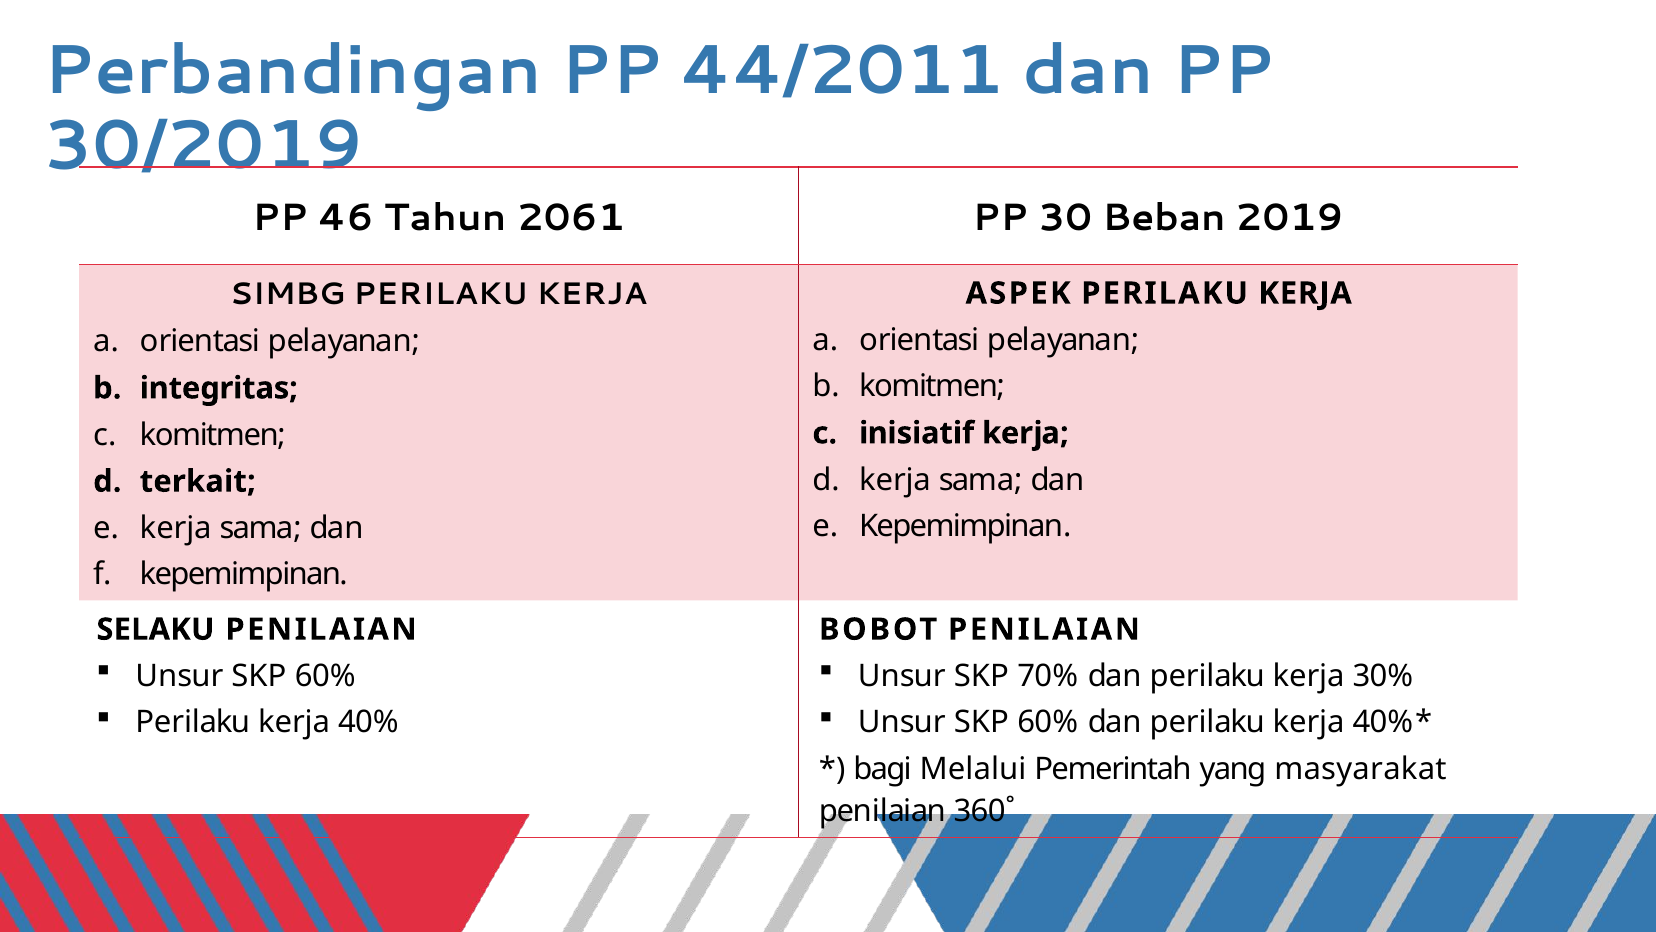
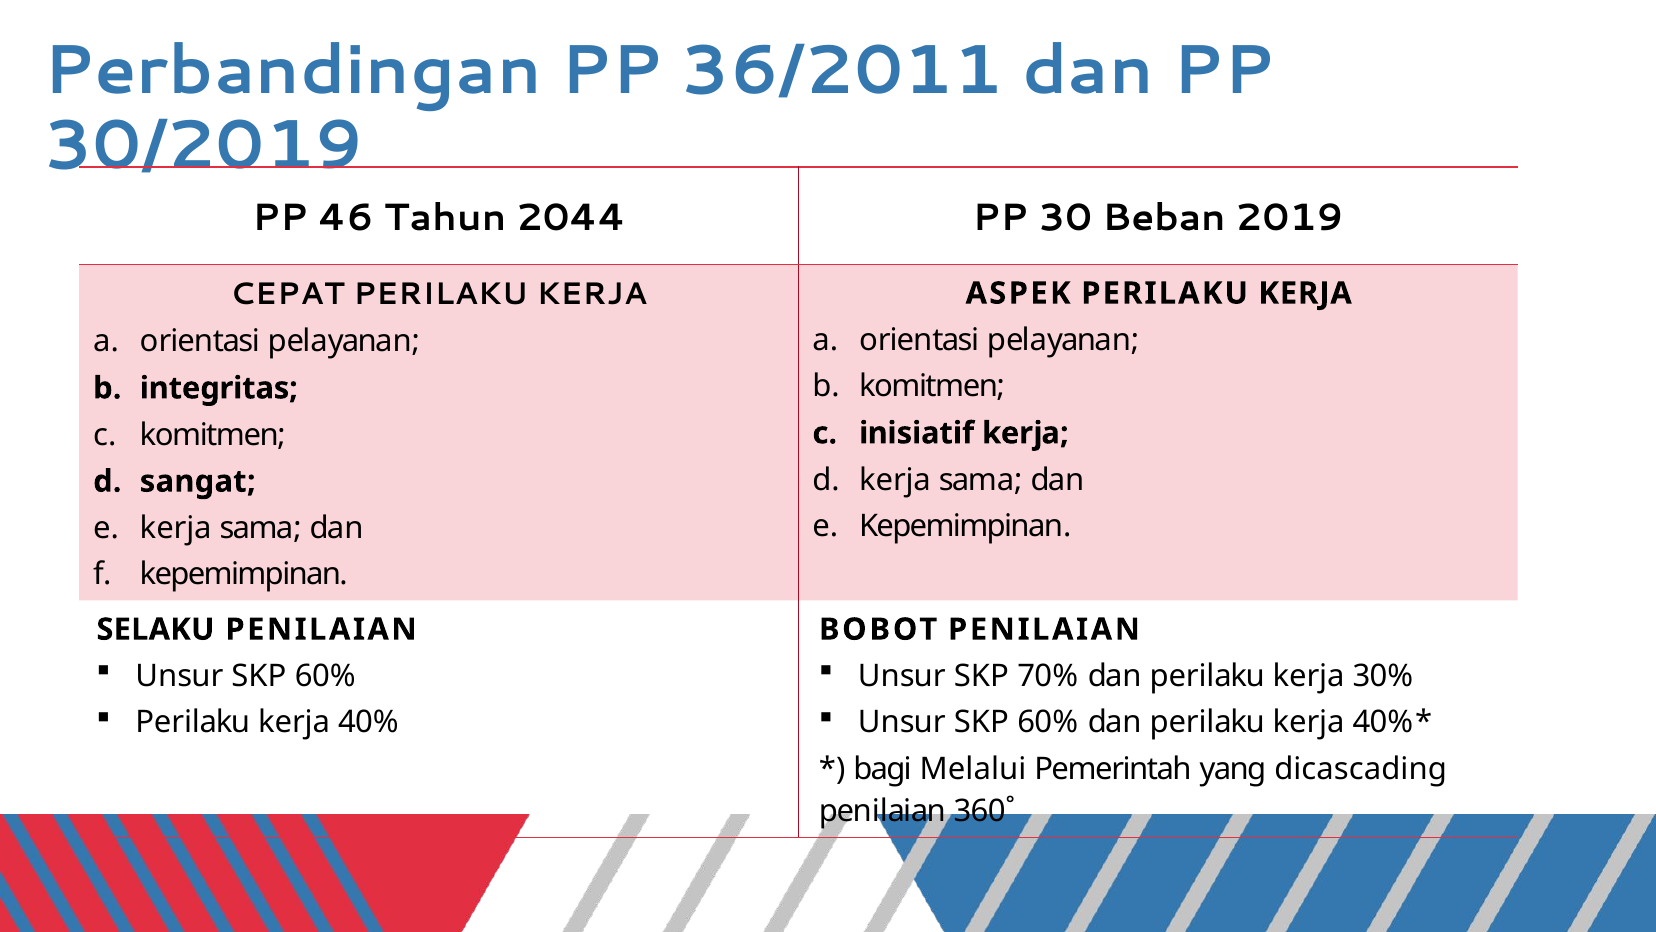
44/2011: 44/2011 -> 36/2011 (842, 71)
2061: 2061 -> 2044 (571, 218)
SIMBG: SIMBG -> CEPAT (287, 294)
terkait: terkait -> sangat (198, 481)
masyarakat: masyarakat -> dicascading (1361, 769)
